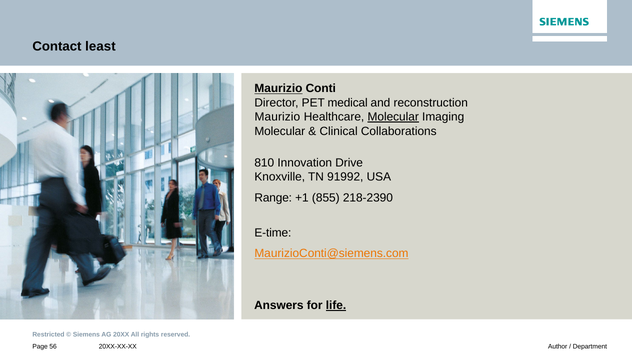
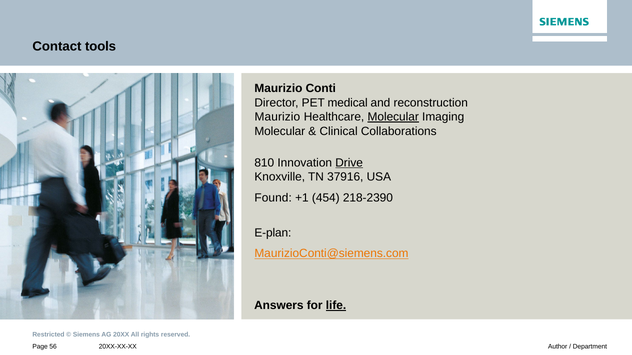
least: least -> tools (101, 47)
Maurizio underline: present -> none (278, 89)
Drive underline: none -> present (349, 163)
91992: 91992 -> 37916 (345, 177)
Range: Range -> Found (273, 198)
855: 855 -> 454 (326, 198)
E-time: E-time -> E-plan (273, 233)
